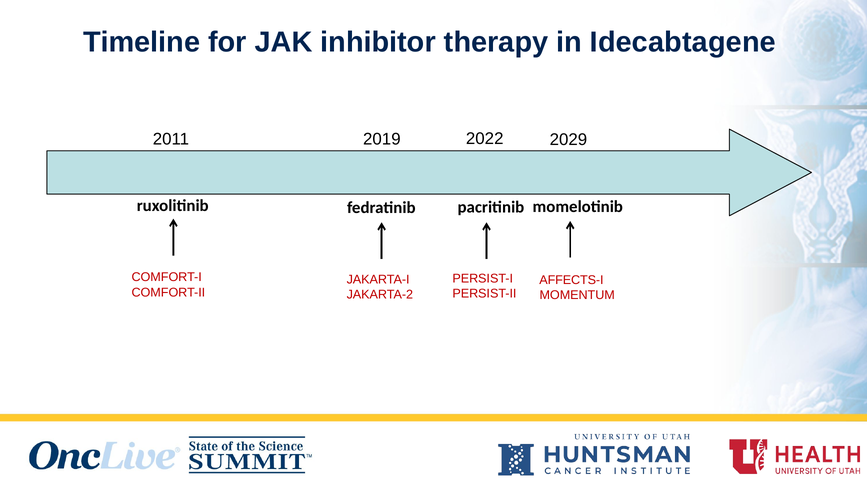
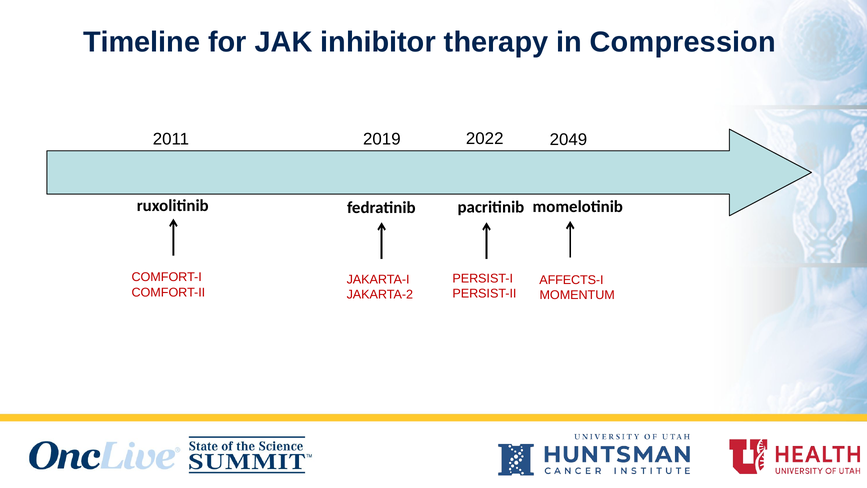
Idecabtagene: Idecabtagene -> Compression (683, 42)
2029: 2029 -> 2049 (568, 140)
